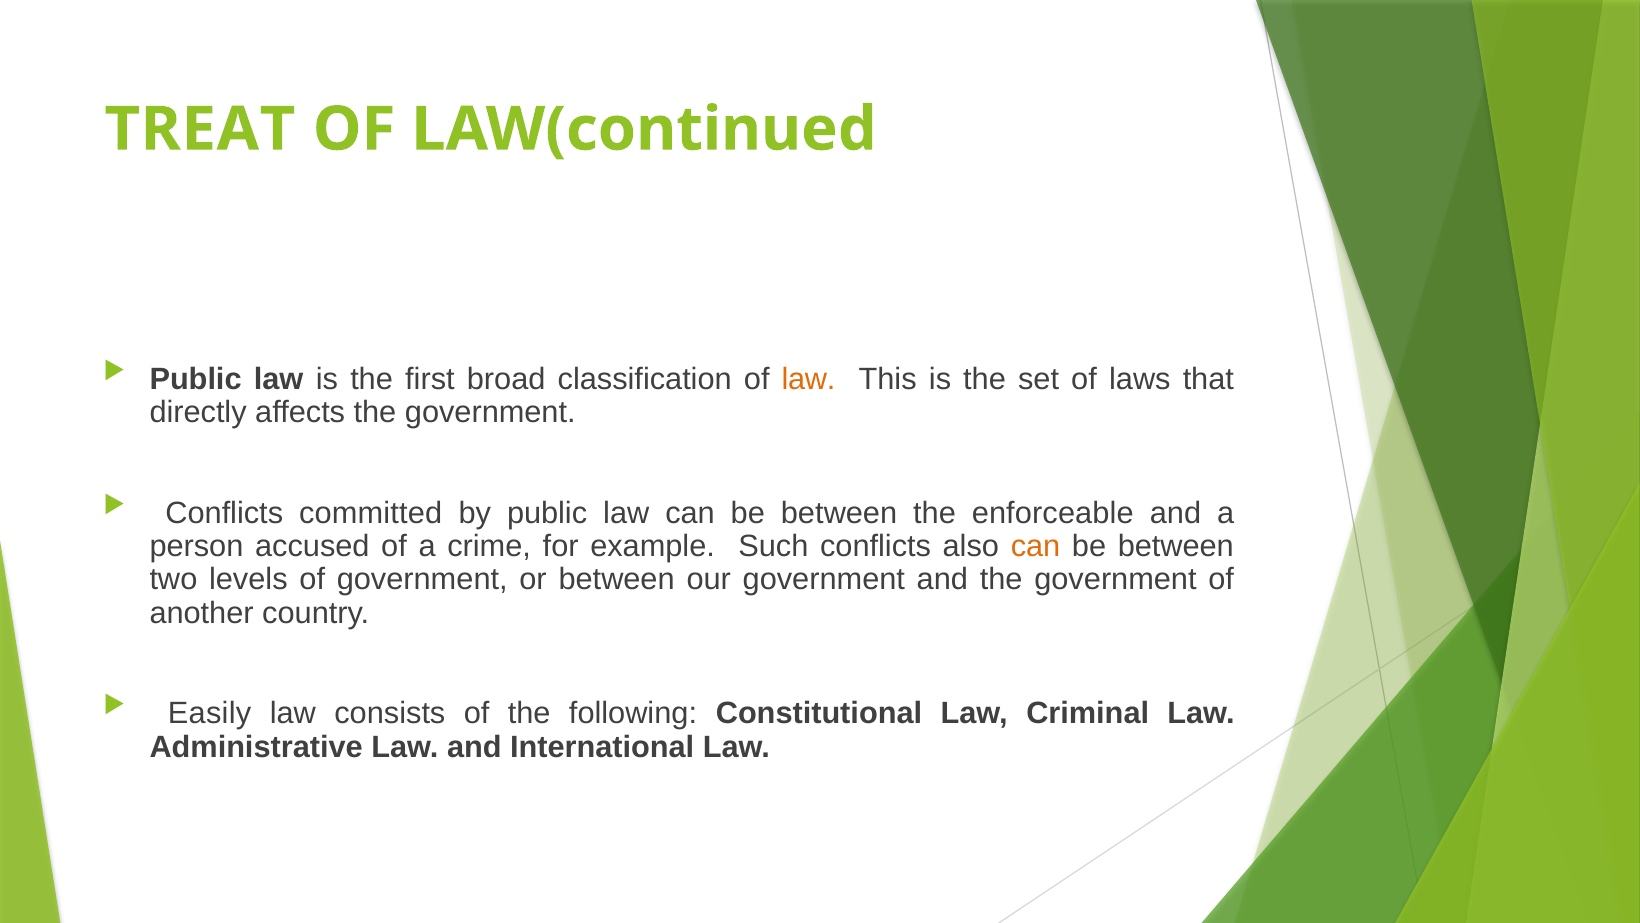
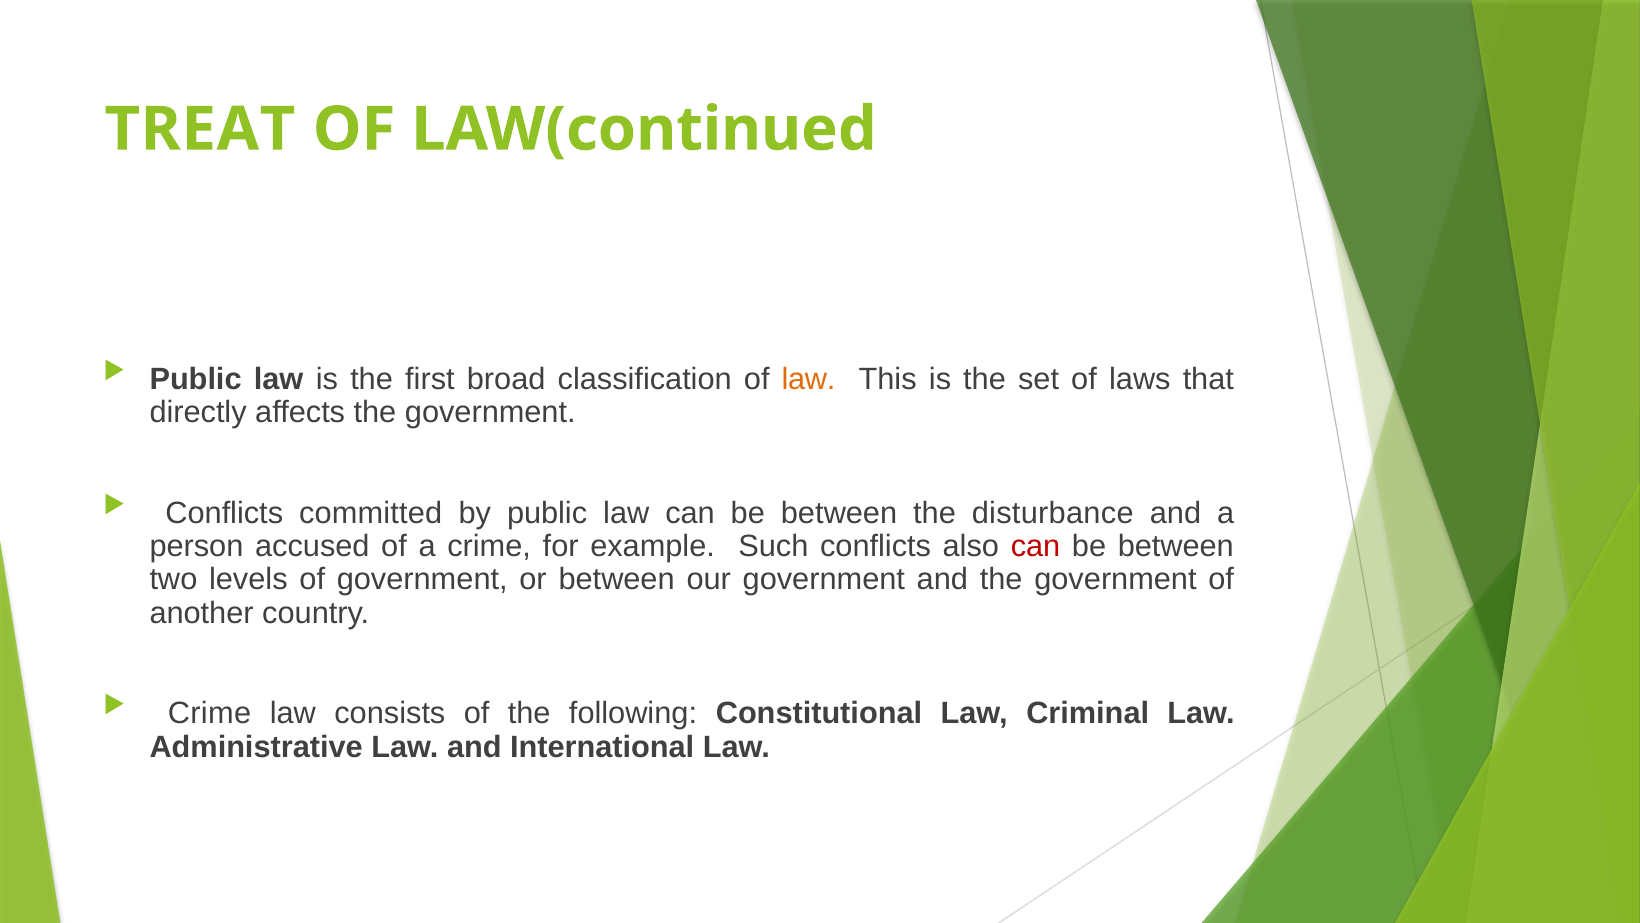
enforceable: enforceable -> disturbance (1053, 513)
can colour: orange -> red (1036, 546)
Easily: Easily -> Crime (210, 713)
